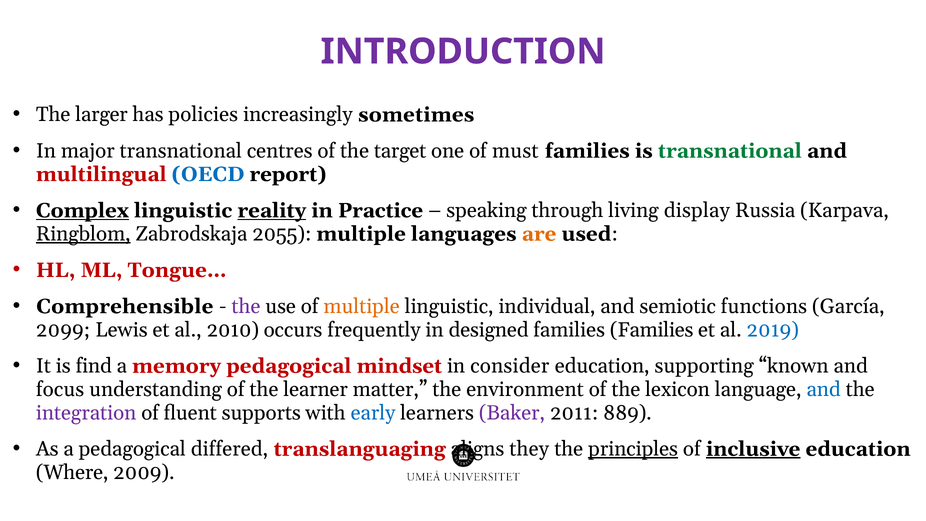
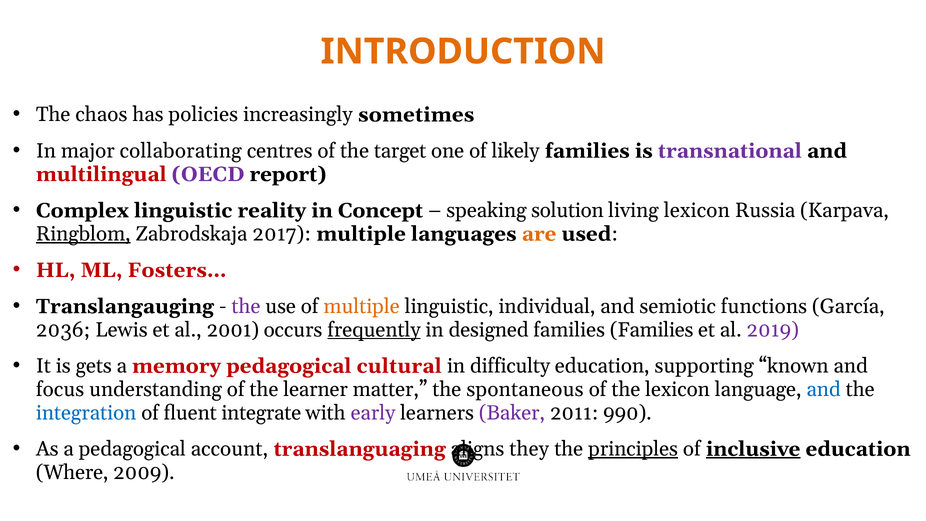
INTRODUCTION colour: purple -> orange (463, 52)
larger: larger -> chaos (101, 115)
major transnational: transnational -> collaborating (181, 151)
must: must -> likely (516, 151)
transnational colour: green -> purple (730, 151)
OECD colour: blue -> purple (208, 174)
Complex underline: present -> none (82, 210)
reality underline: present -> none (272, 210)
Practice: Practice -> Concept (380, 210)
through: through -> solution (567, 210)
living display: display -> lexicon (697, 210)
2055: 2055 -> 2017 (282, 234)
Tongue…: Tongue… -> Fosters… (177, 270)
Comprehensible: Comprehensible -> Translangauging (125, 306)
2099: 2099 -> 2036 (63, 330)
2010: 2010 -> 2001 (233, 330)
frequently underline: none -> present (374, 330)
2019 colour: blue -> purple (773, 330)
find: find -> gets (94, 366)
mindset: mindset -> cultural (399, 366)
consider: consider -> difficulty (510, 366)
environment: environment -> spontaneous (525, 389)
integration colour: purple -> blue (86, 413)
supports: supports -> integrate (261, 413)
early colour: blue -> purple (373, 413)
889: 889 -> 990 (627, 413)
differed: differed -> account (229, 449)
